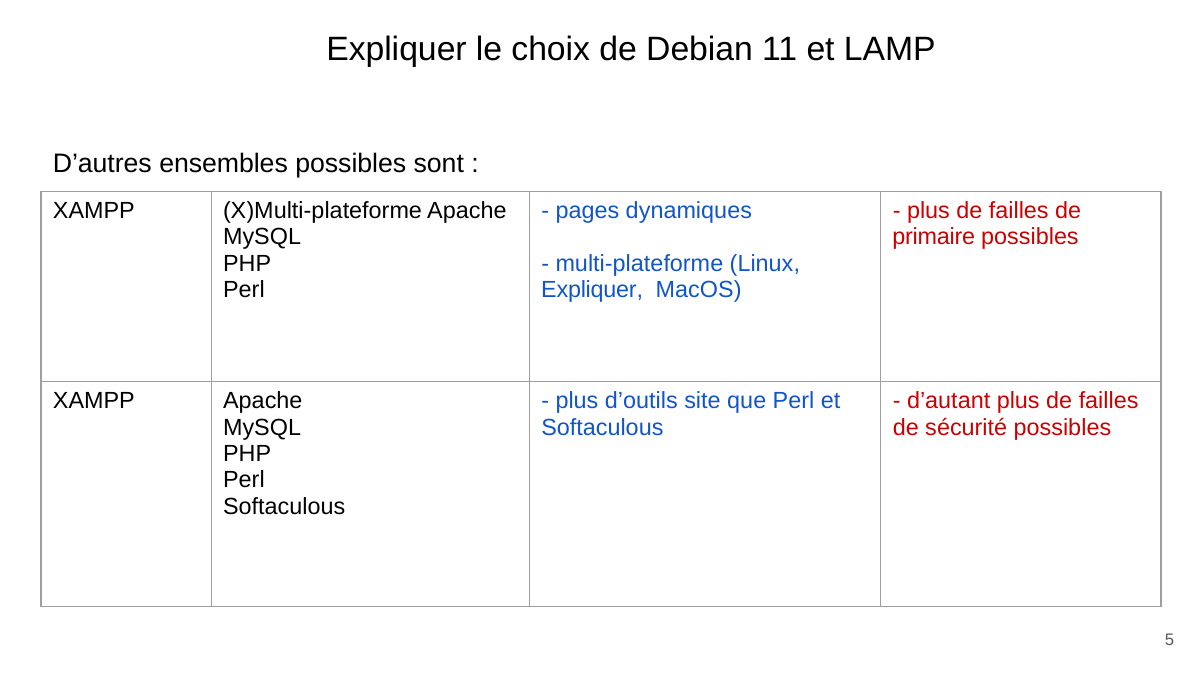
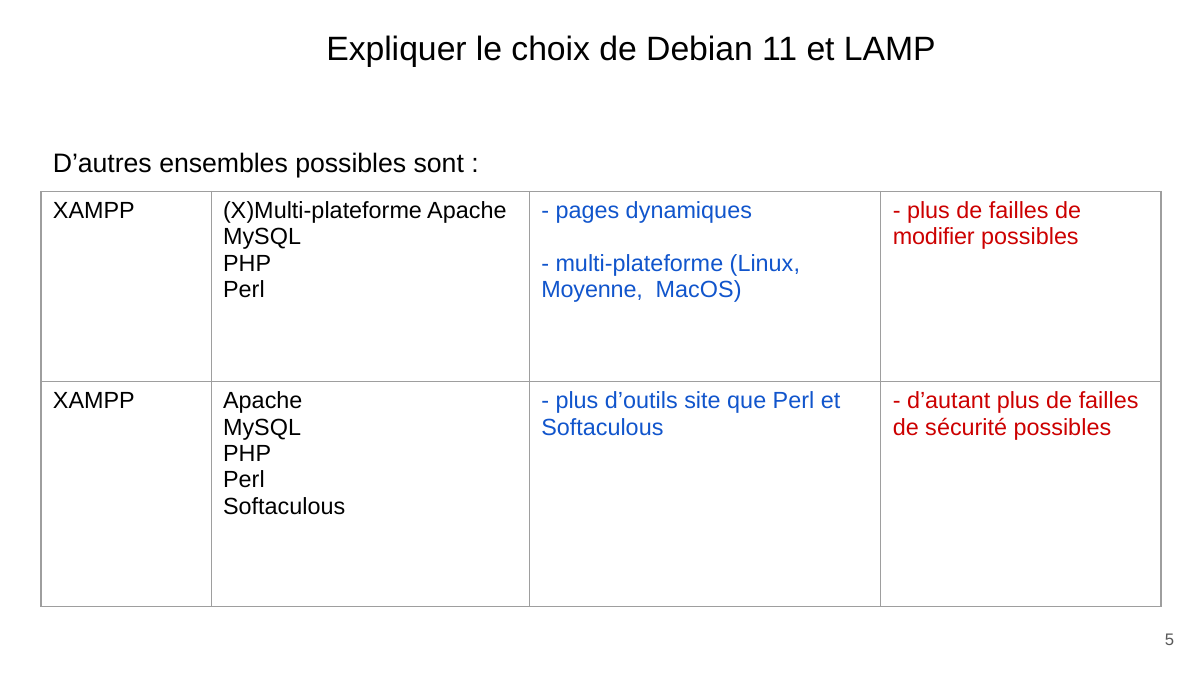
primaire: primaire -> modifier (934, 237)
Expliquer: Expliquer -> Moyenne (592, 290)
